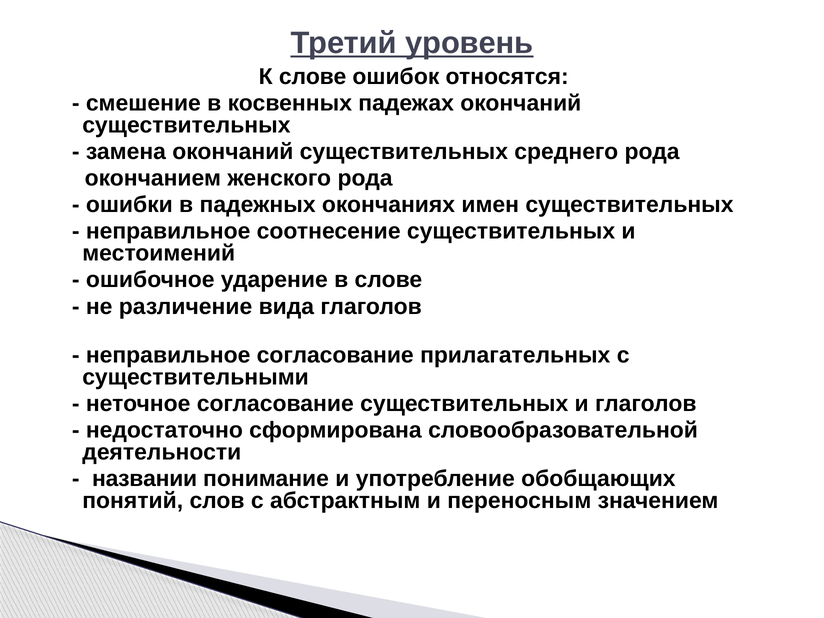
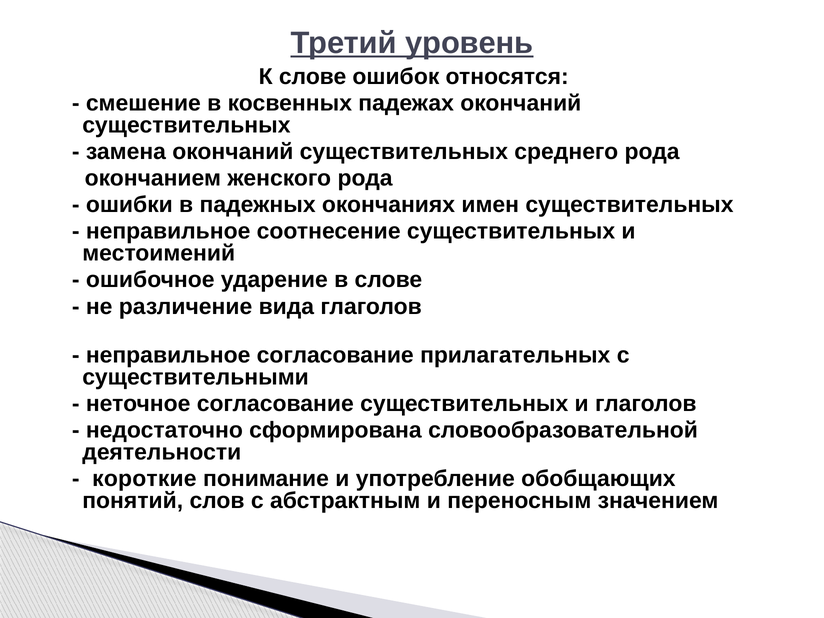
названии: названии -> короткие (144, 479)
